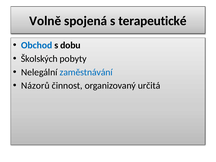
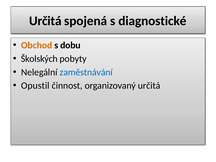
Volně: Volně -> Určitá (45, 21)
terapeutické: terapeutické -> diagnostické (152, 21)
Obchod colour: blue -> orange (37, 45)
Názorů: Názorů -> Opustil (35, 86)
